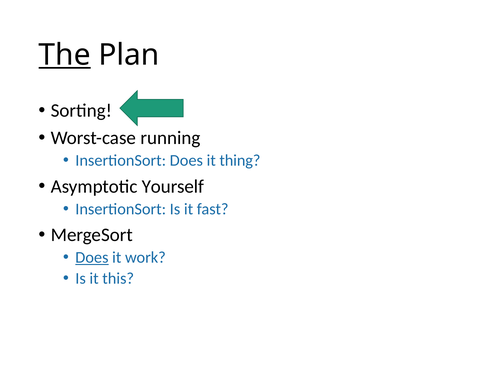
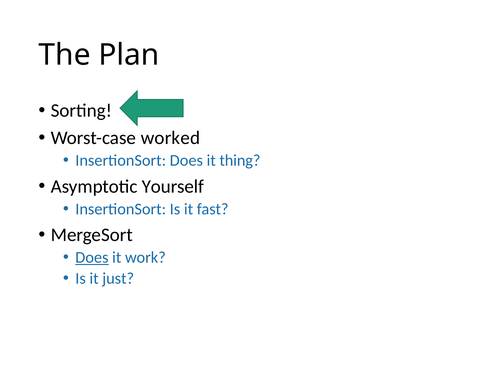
The underline: present -> none (65, 55)
running: running -> worked (170, 138)
this: this -> just (118, 278)
